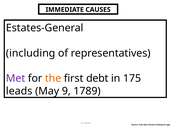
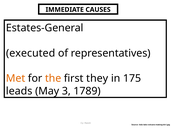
including: including -> executed (31, 53)
Met colour: purple -> orange (16, 78)
debt: debt -> they (97, 78)
9: 9 -> 3 (66, 91)
